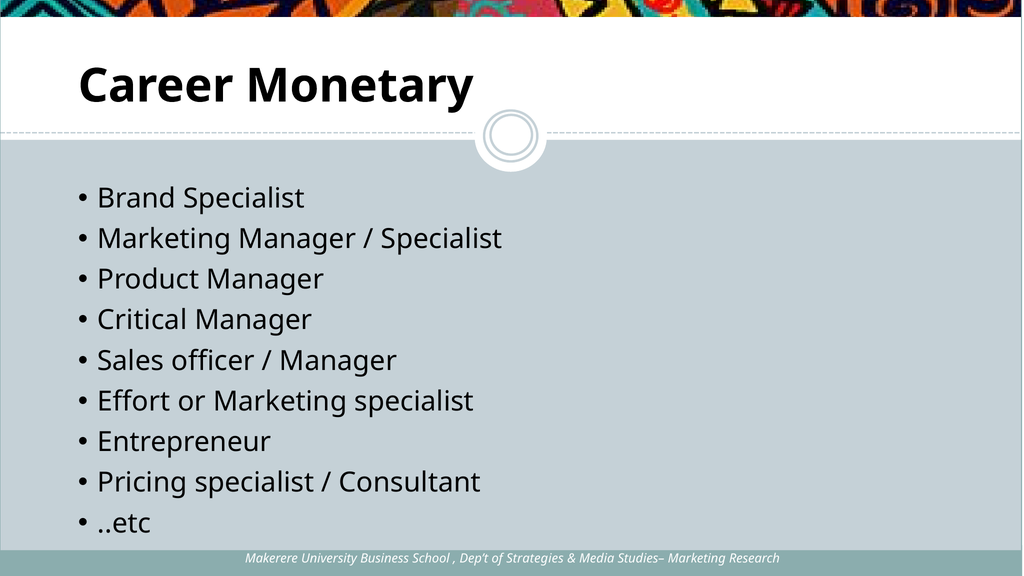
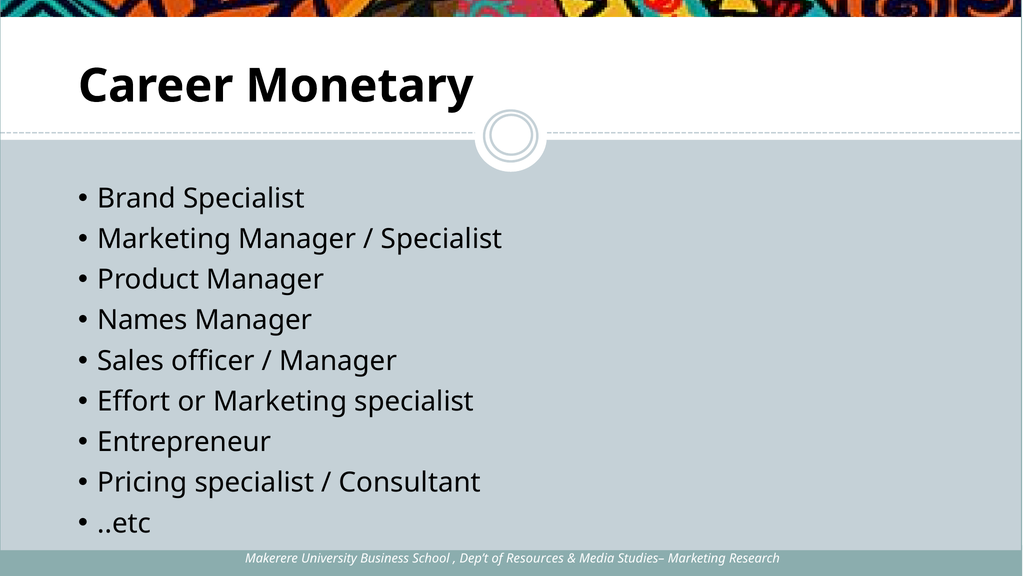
Critical: Critical -> Names (142, 320)
Strategies: Strategies -> Resources (535, 558)
